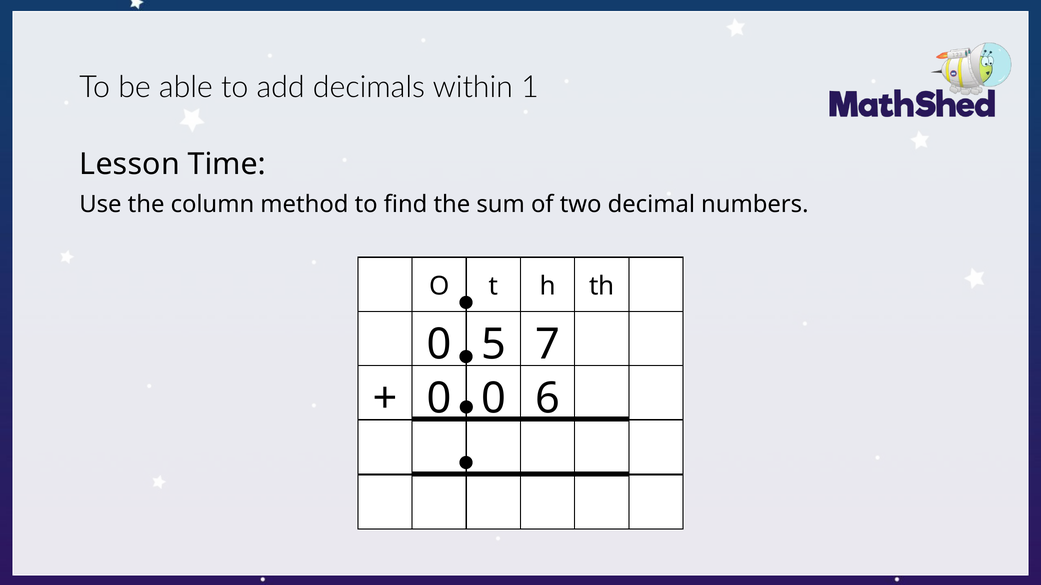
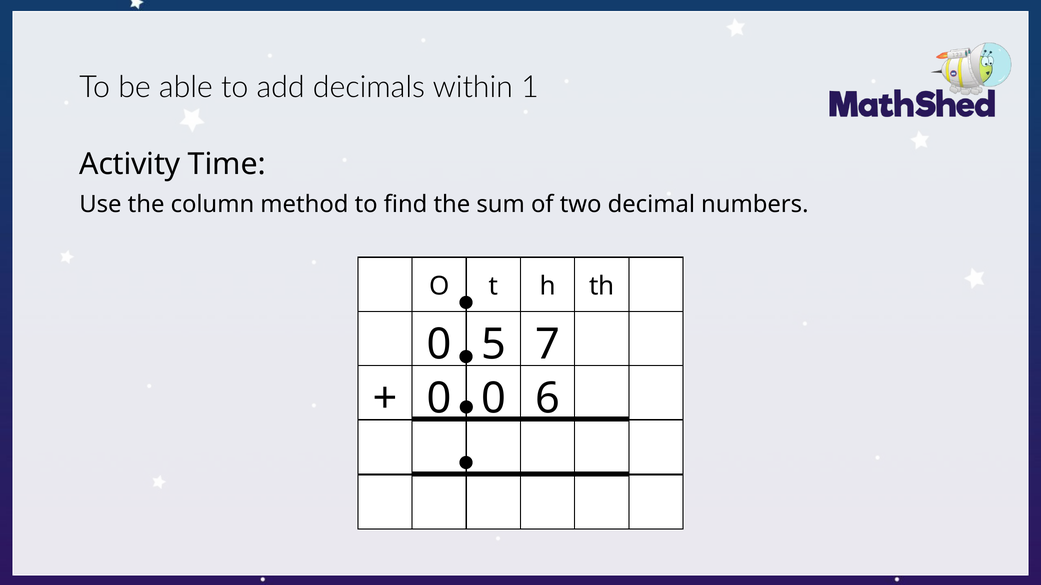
Lesson: Lesson -> Activity (130, 164)
